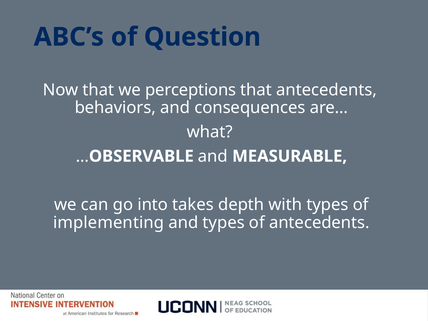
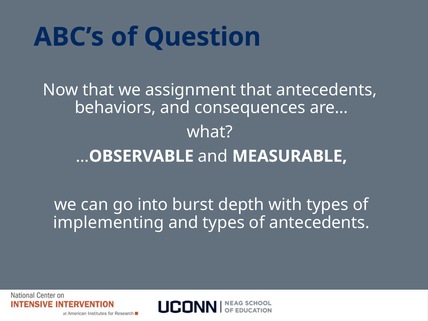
perceptions: perceptions -> assignment (191, 90)
takes: takes -> burst (193, 205)
